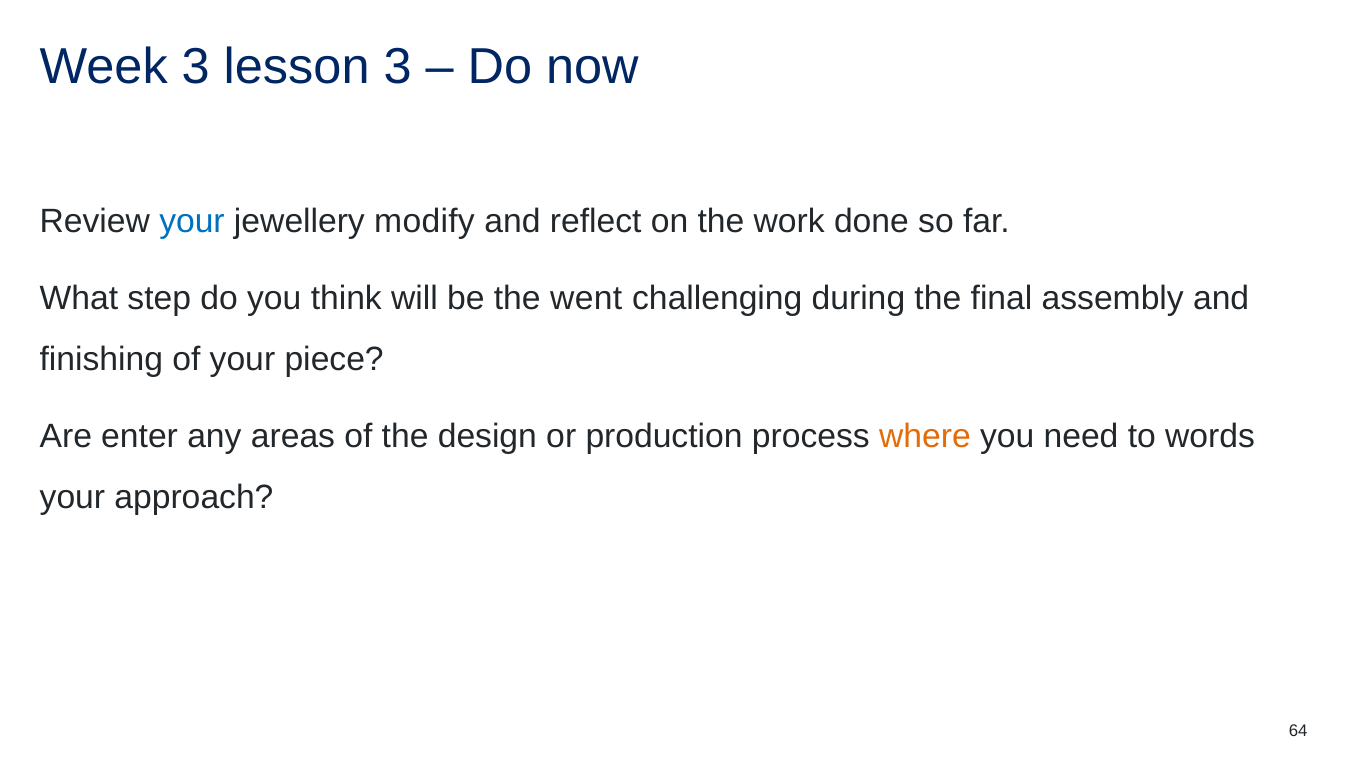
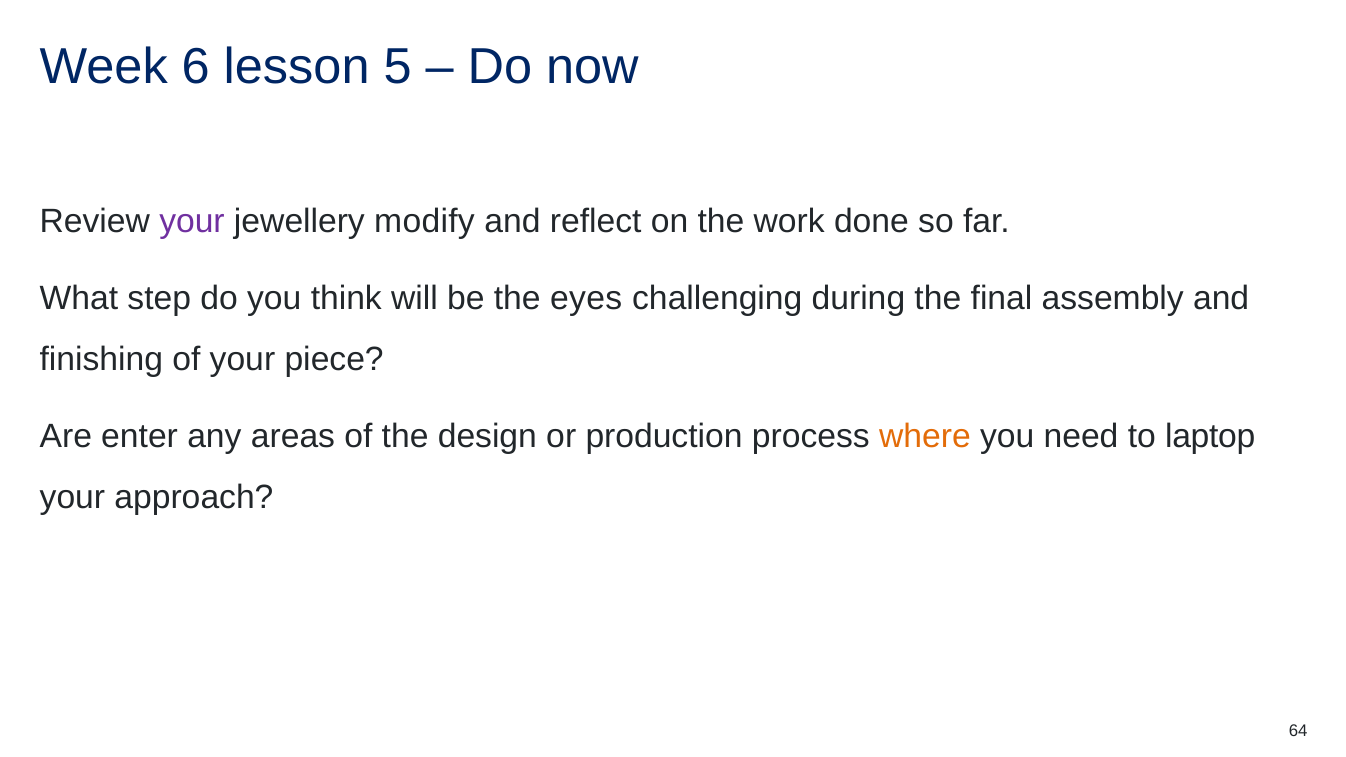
Week 3: 3 -> 6 (196, 67)
lesson 3: 3 -> 5 (398, 67)
your colour: blue -> purple (192, 222)
went: went -> eyes (586, 299)
words: words -> laptop (1210, 437)
